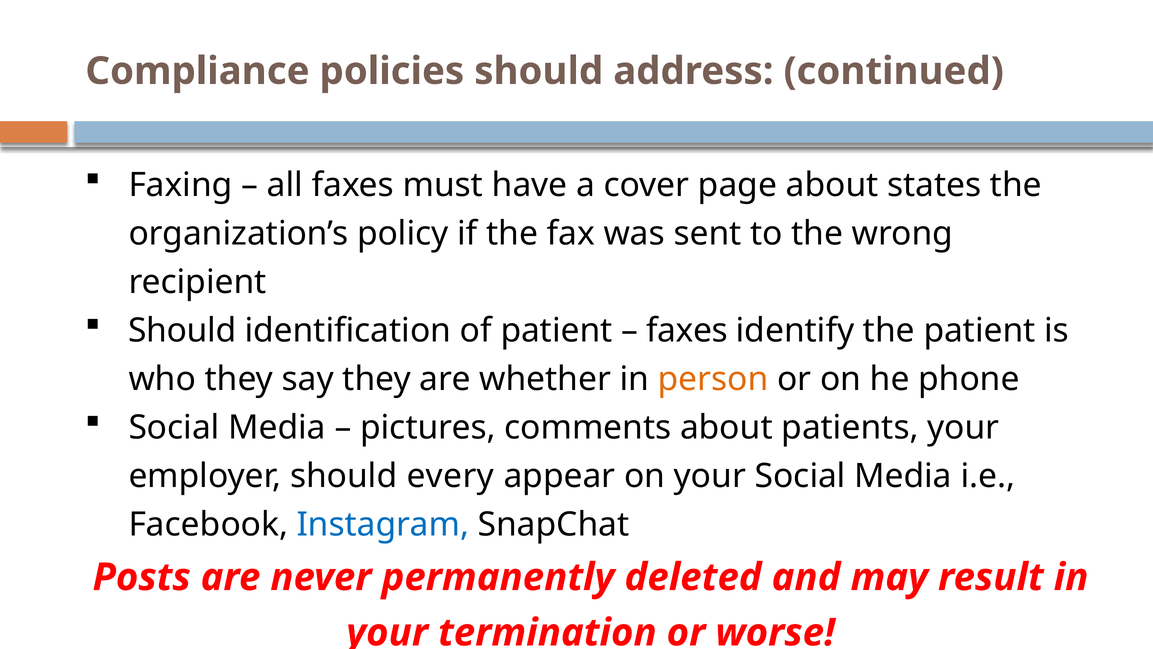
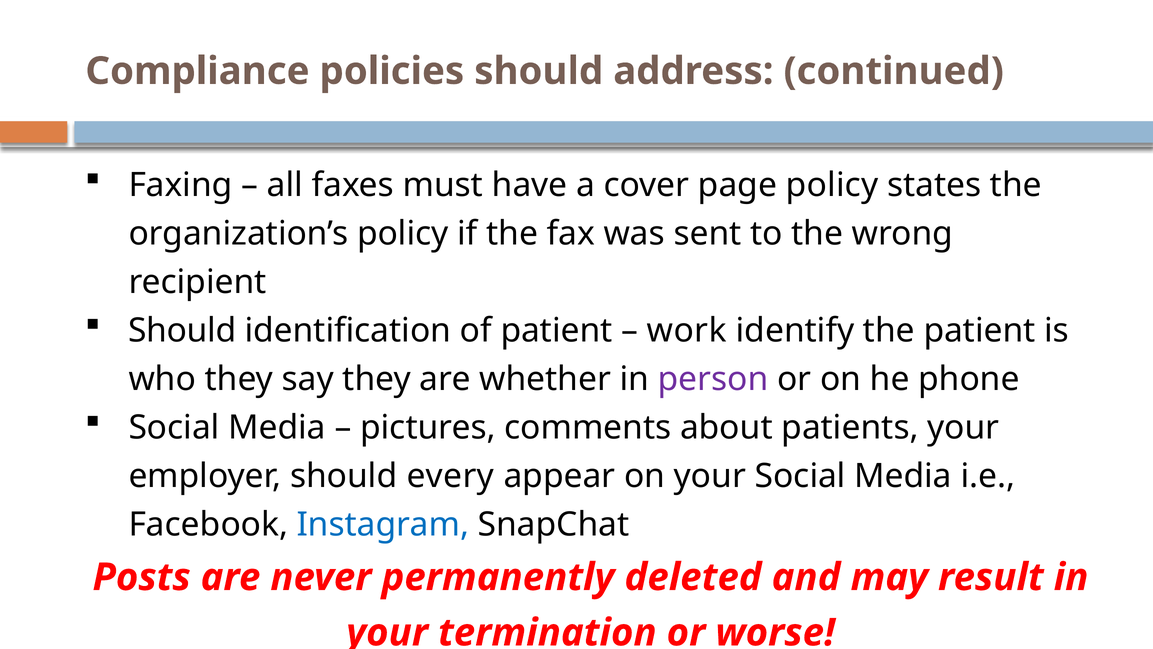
page about: about -> policy (832, 185)
faxes: faxes -> work (687, 330)
person colour: orange -> purple (713, 379)
